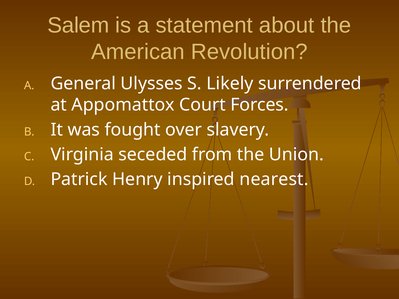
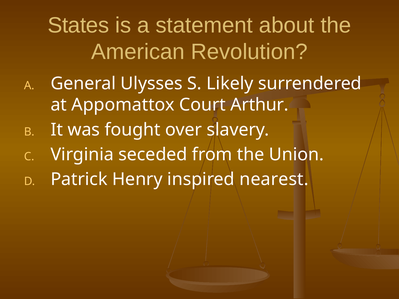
Salem: Salem -> States (78, 25)
Forces: Forces -> Arthur (259, 105)
